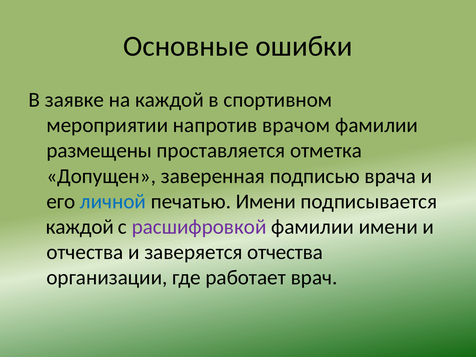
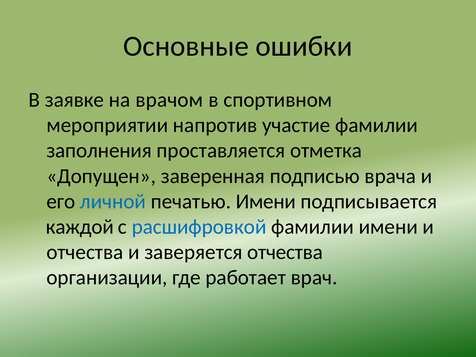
на каждой: каждой -> врачом (169, 100)
врачом: врачом -> участие (296, 125)
размещены: размещены -> заполнения (99, 151)
расшифровкой colour: purple -> blue (199, 227)
